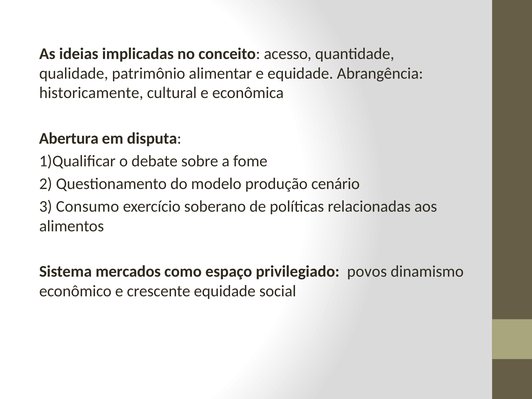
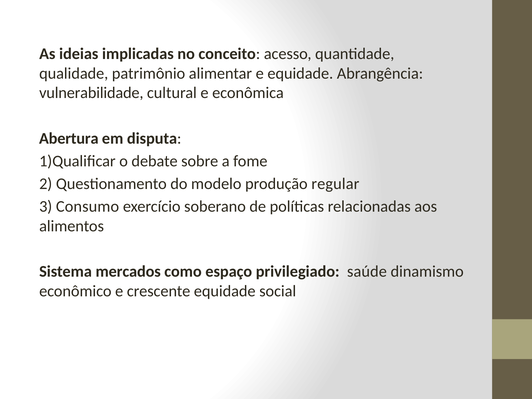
historicamente: historicamente -> vulnerabilidade (91, 93)
cenário: cenário -> regular (335, 184)
povos: povos -> saúde (367, 272)
